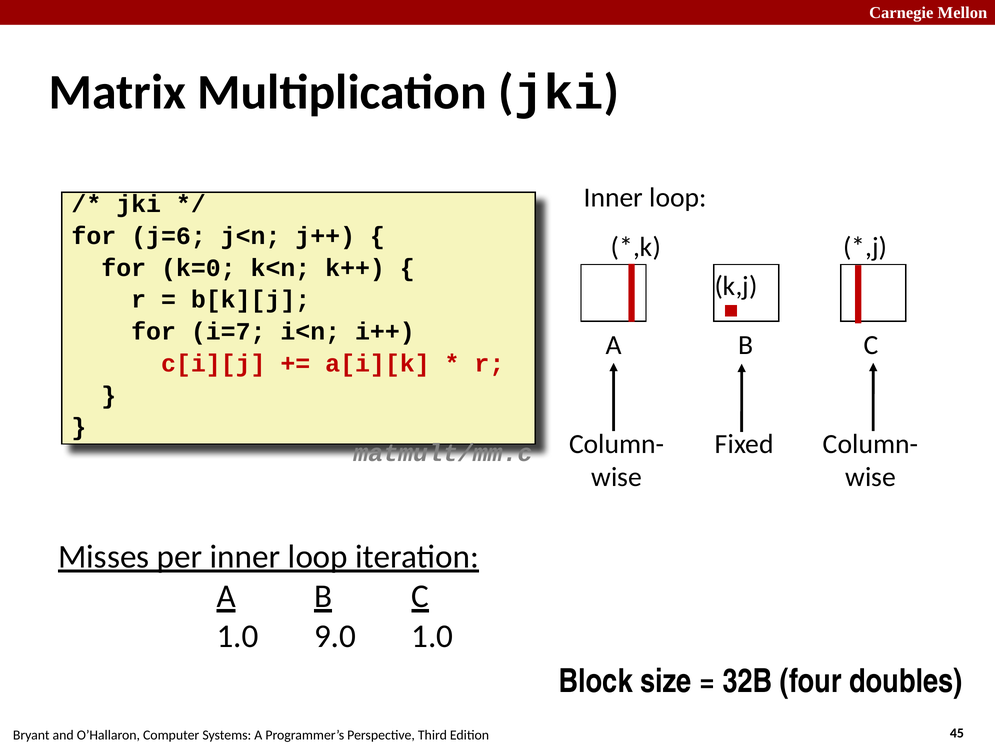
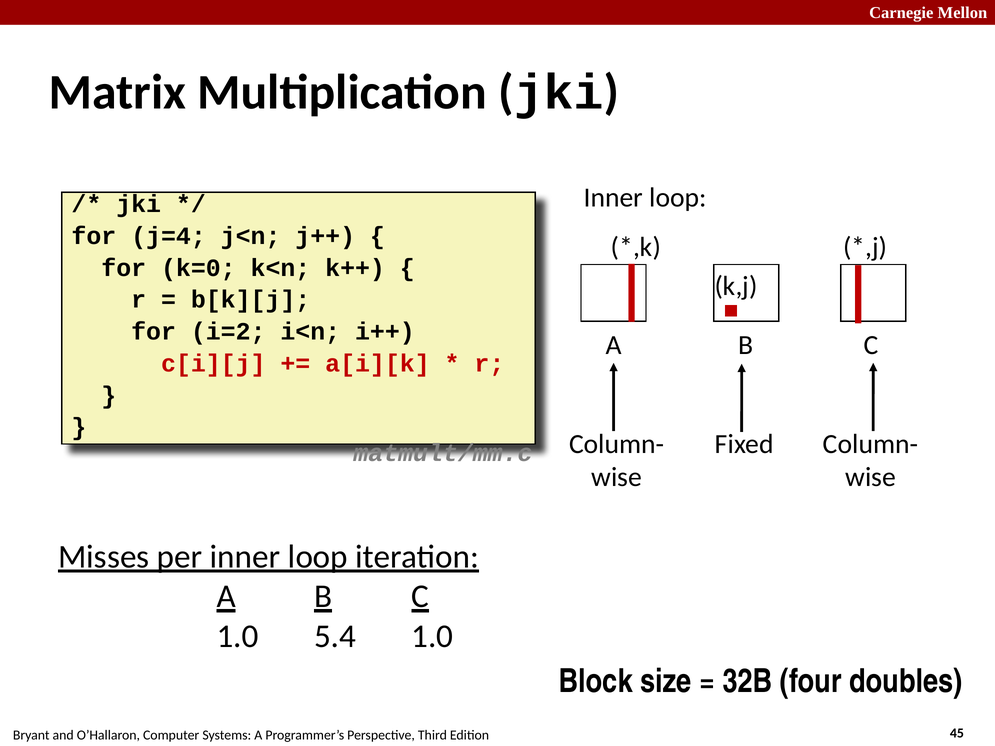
j=6: j=6 -> j=4 (169, 236)
i=7: i=7 -> i=2 (228, 332)
9.0: 9.0 -> 5.4 (335, 636)
